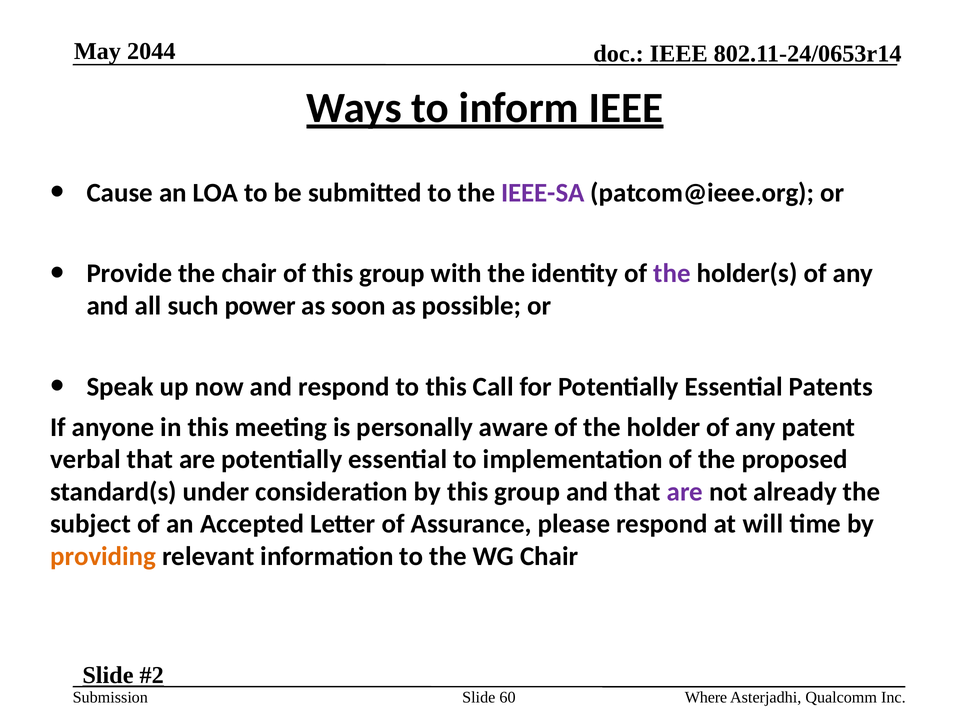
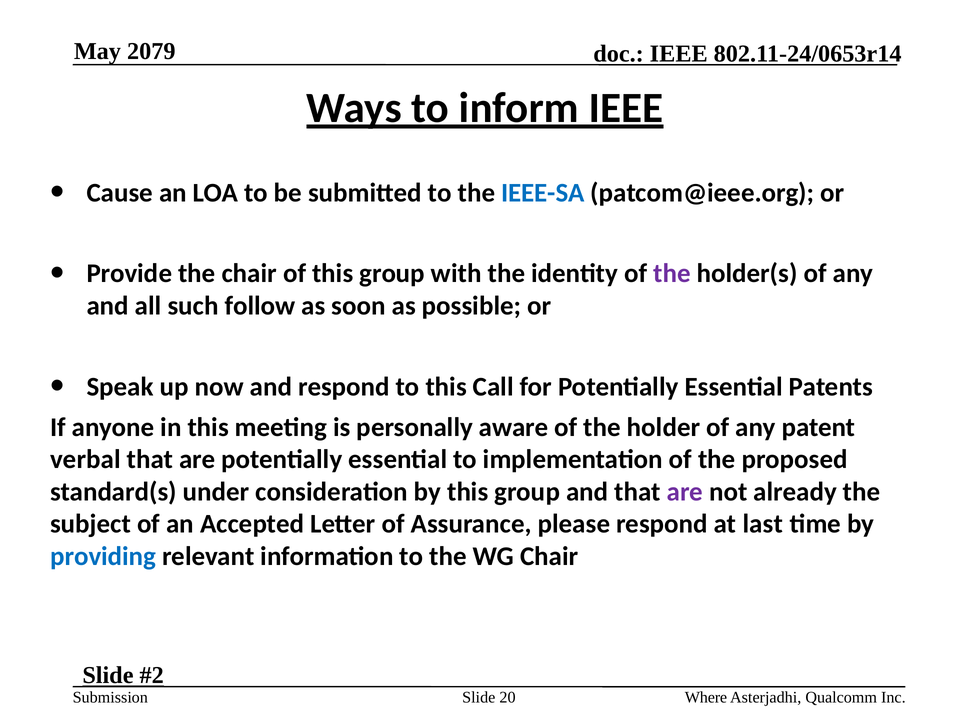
2044: 2044 -> 2079 (151, 51)
IEEE-SA colour: purple -> blue (543, 193)
power: power -> follow (260, 306)
will: will -> last (763, 524)
providing colour: orange -> blue (103, 557)
60: 60 -> 20 (508, 698)
